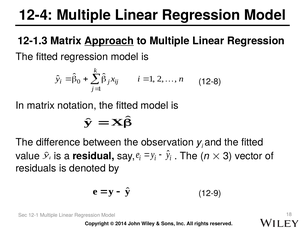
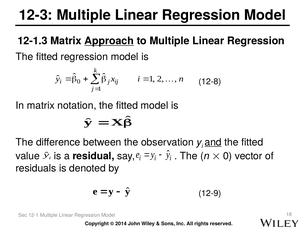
12-4: 12-4 -> 12-3 (36, 15)
and underline: none -> present (213, 142)
3: 3 -> 0 (228, 156)
